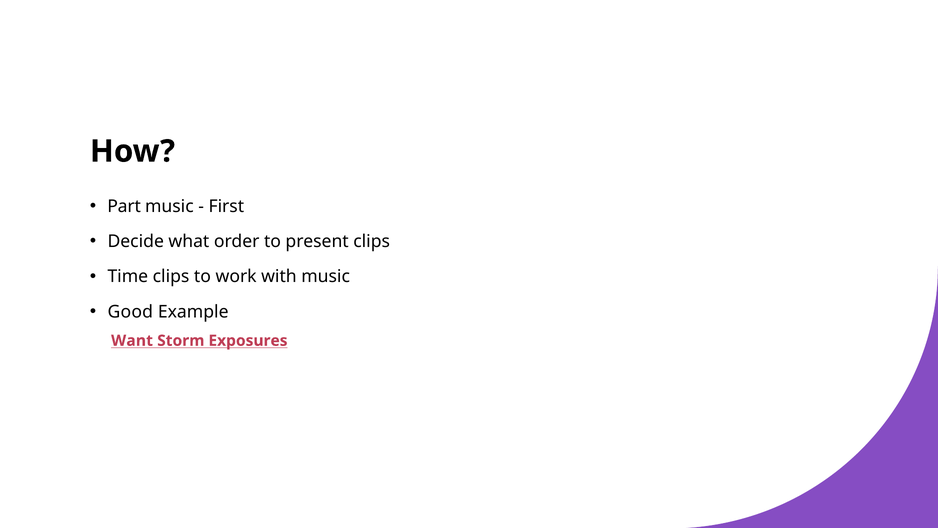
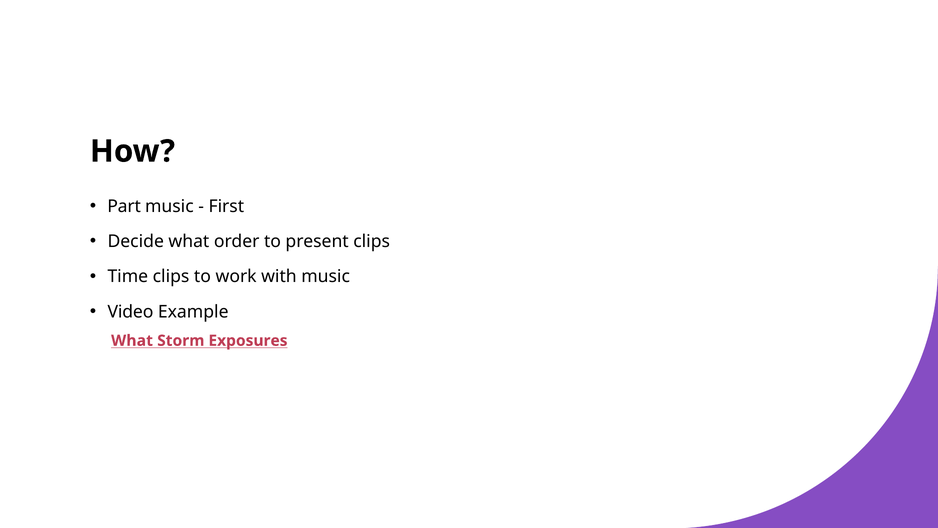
Good: Good -> Video (130, 312)
Want: Want -> What (132, 340)
